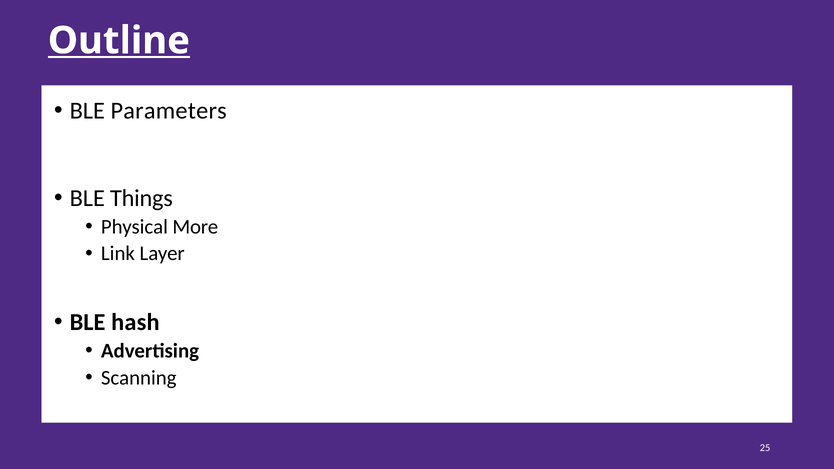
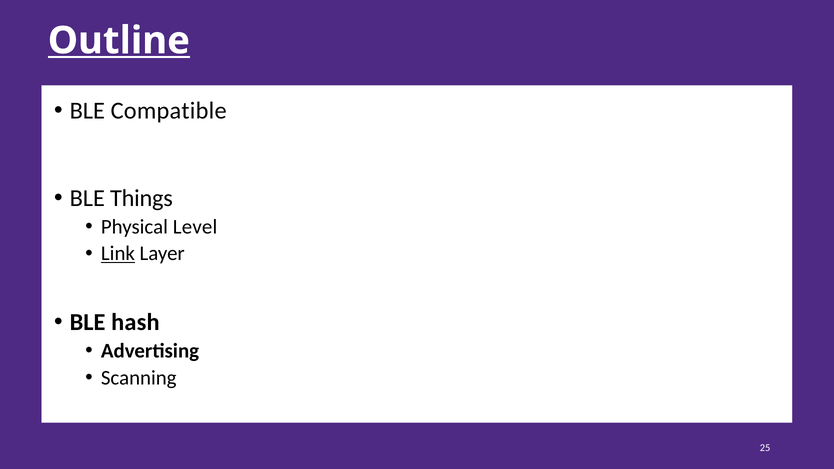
Parameters: Parameters -> Compatible (169, 111)
More: More -> Level (195, 227)
Link underline: none -> present (118, 254)
